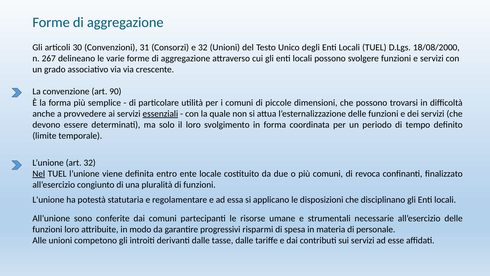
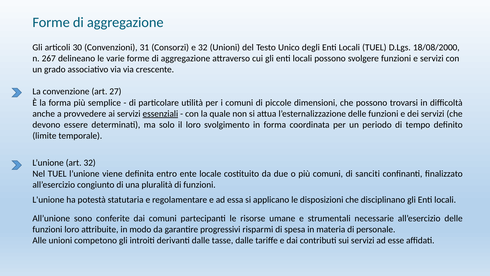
90: 90 -> 27 (115, 91)
Nel underline: present -> none (39, 174)
revoca: revoca -> sanciti (368, 174)
